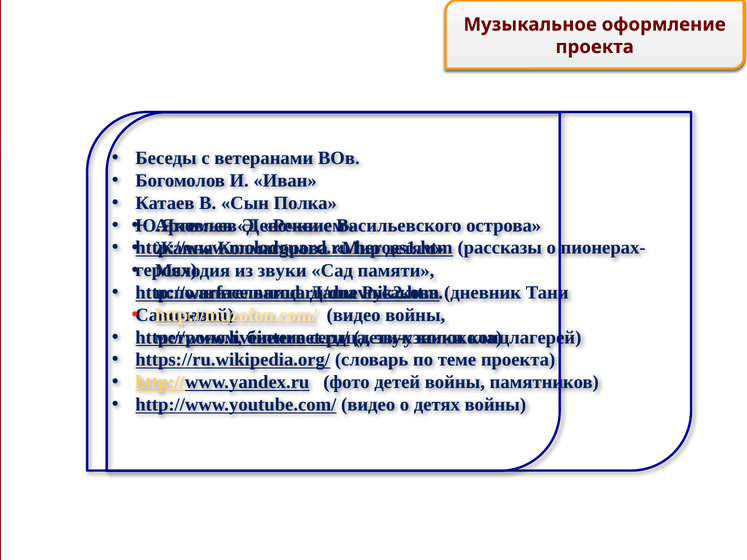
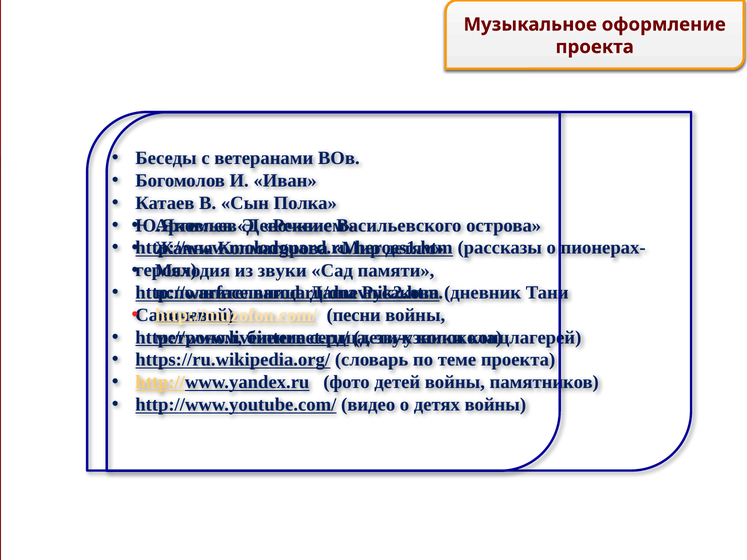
видео: видео -> песни (354, 315)
